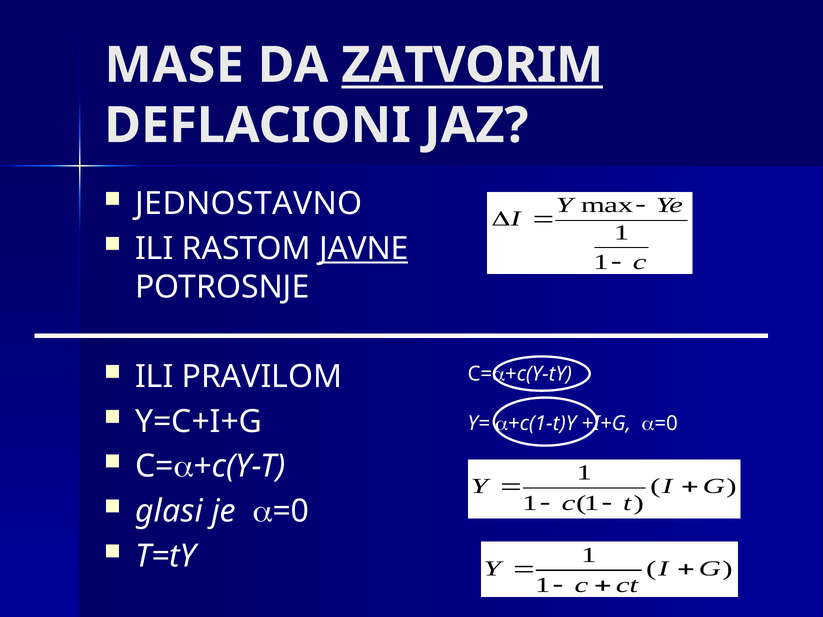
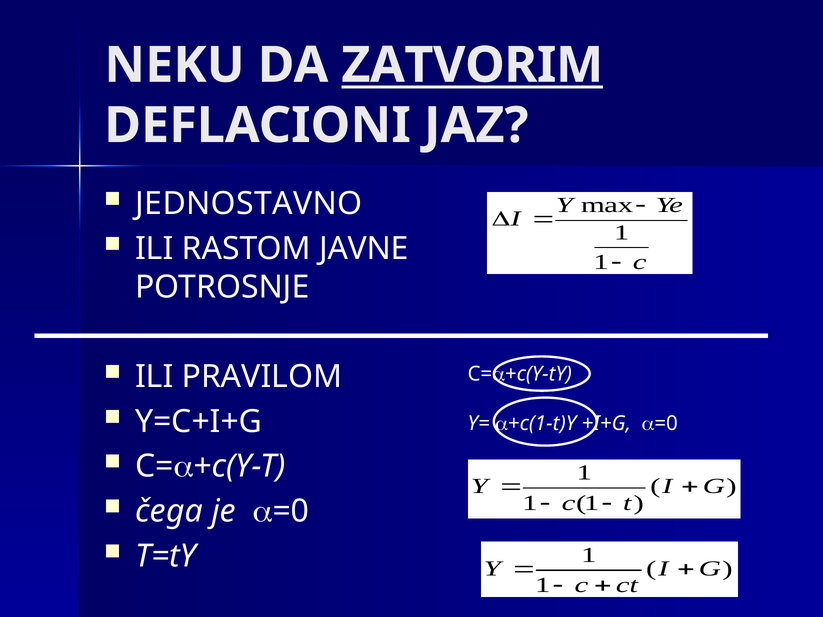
MASE: MASE -> NEKU (174, 65)
JAVNE underline: present -> none (364, 249)
glasi: glasi -> čega (169, 511)
